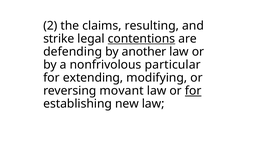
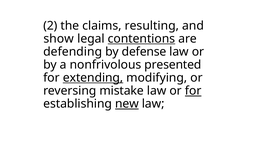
strike: strike -> show (59, 39)
another: another -> defense (144, 52)
particular: particular -> presented (173, 65)
extending underline: none -> present (93, 78)
movant: movant -> mistake (122, 91)
new underline: none -> present (127, 104)
